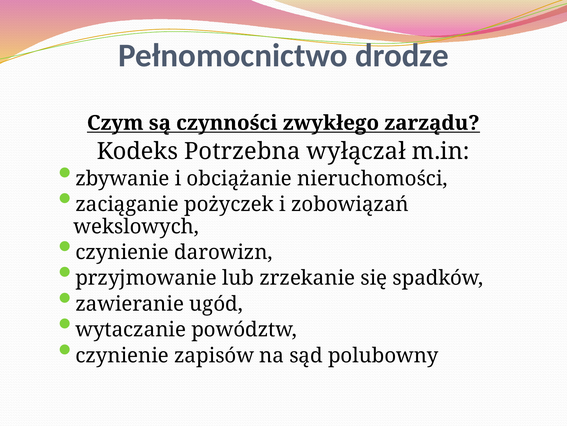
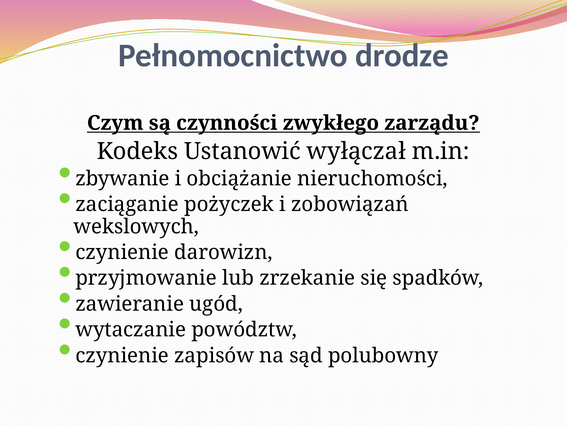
Potrzebna: Potrzebna -> Ustanowić (242, 151)
